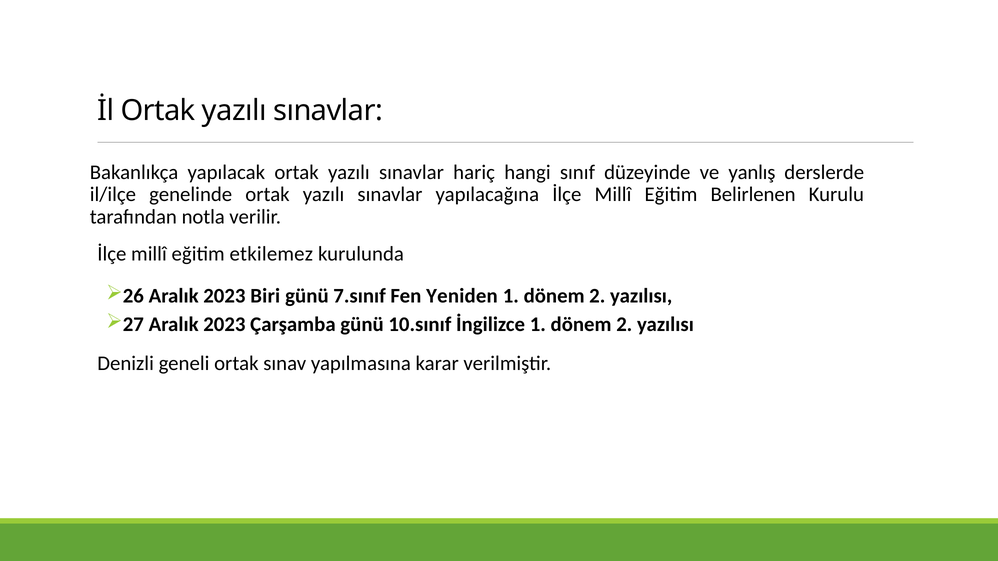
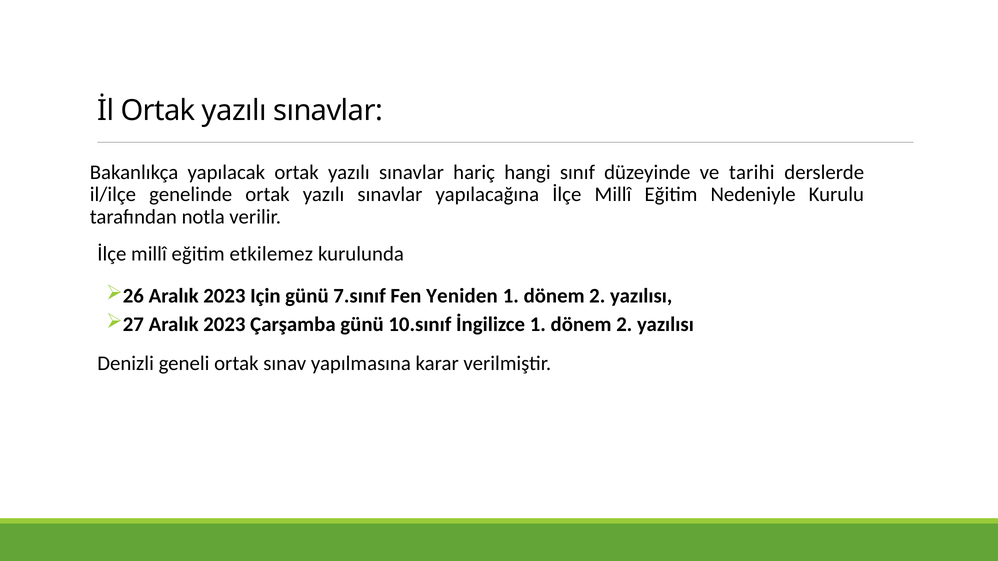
yanlış: yanlış -> tarihi (752, 172)
Belirlenen: Belirlenen -> Nedeniyle (753, 195)
Biri: Biri -> Için (265, 296)
